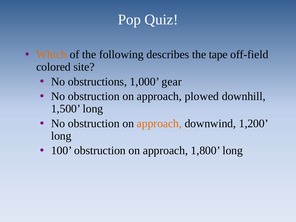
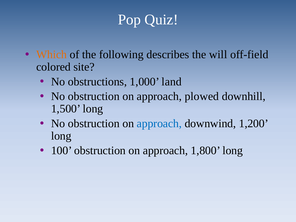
tape: tape -> will (218, 54)
gear: gear -> land (172, 82)
approach colour: orange -> blue (159, 123)
